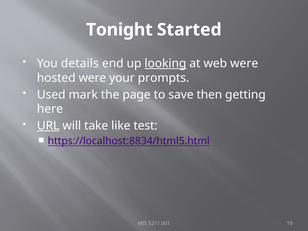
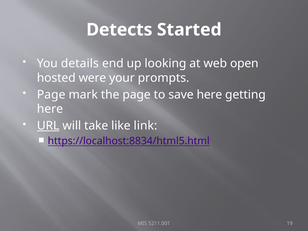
Tonight: Tonight -> Detects (119, 30)
looking underline: present -> none (165, 63)
web were: were -> open (244, 63)
Used: Used -> Page (51, 95)
save then: then -> here (209, 95)
test: test -> link (145, 126)
